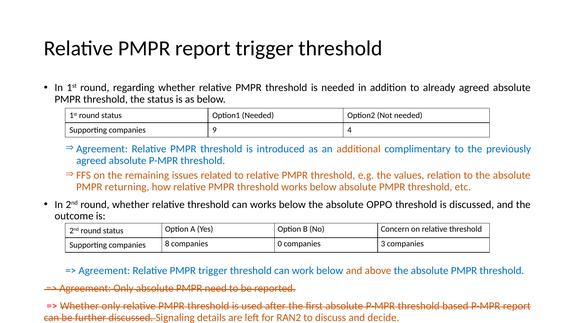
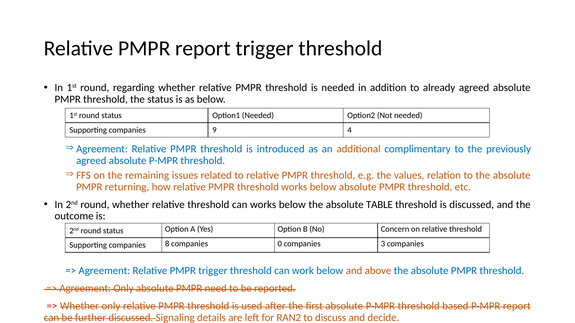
OPPO: OPPO -> TABLE (379, 205)
